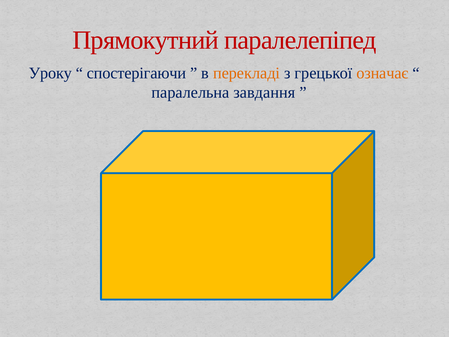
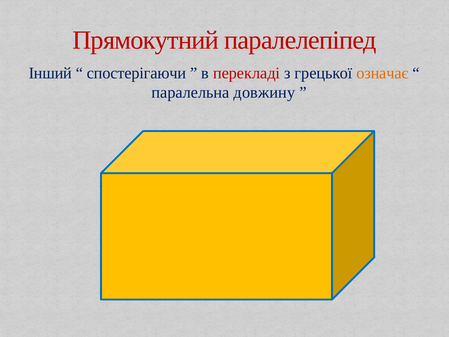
Уроку: Уроку -> Інший (50, 73)
перекладі colour: orange -> red (247, 73)
завдання: завдання -> довжину (264, 92)
